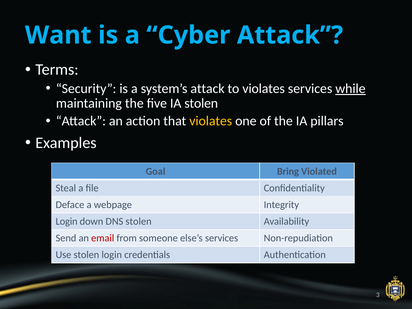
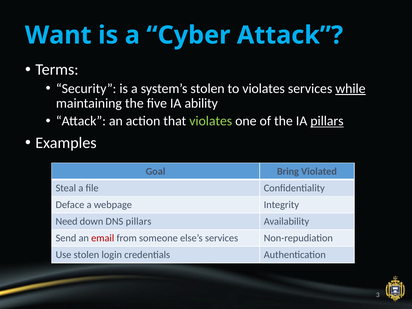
system’s attack: attack -> stolen (208, 89)
IA stolen: stolen -> ability (201, 103)
violates colour: yellow -> light green (211, 121)
pillars underline: none -> present (327, 121)
Login: Login -> Need (67, 221)
DNS stolen: stolen -> pillars (139, 221)
